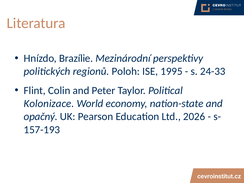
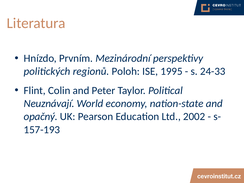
Brazílie: Brazílie -> Prvním (76, 58)
Kolonizace: Kolonizace -> Neuznávají (49, 104)
2026: 2026 -> 2002 (194, 117)
